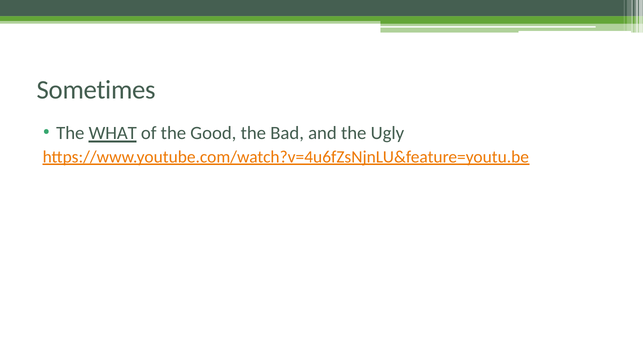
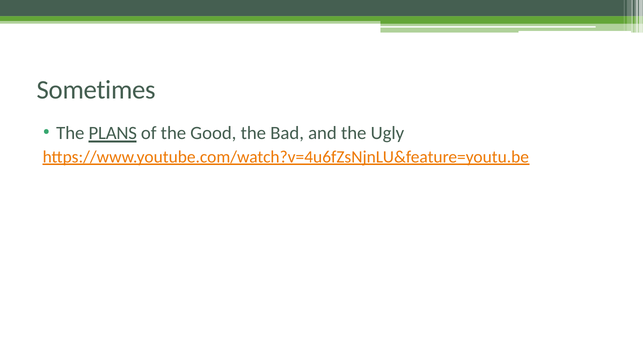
WHAT: WHAT -> PLANS (113, 134)
